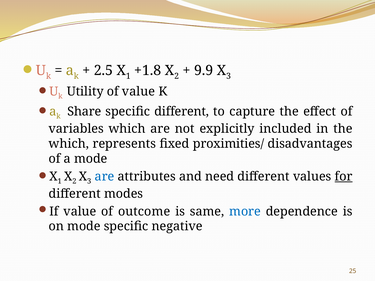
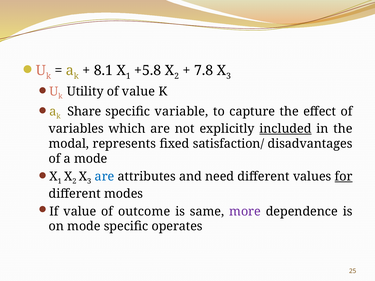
2.5: 2.5 -> 8.1 (103, 71)
+1.8: +1.8 -> +5.8 (148, 71)
9.9: 9.9 -> 7.8 (204, 71)
specific different: different -> variable (182, 112)
included underline: none -> present (285, 129)
which: which -> modal (69, 144)
proximities/: proximities/ -> satisfaction/ (229, 144)
more colour: blue -> purple (245, 212)
negative: negative -> operates (177, 227)
